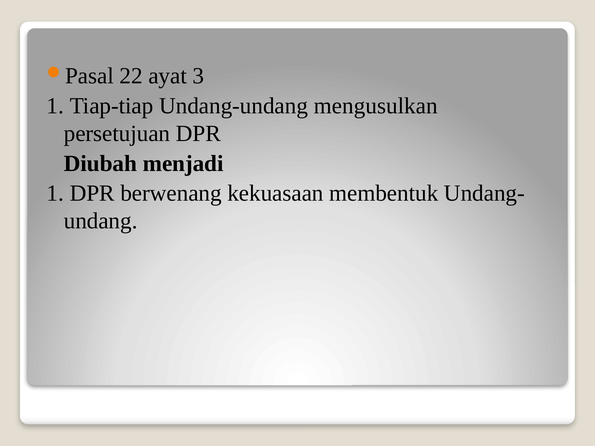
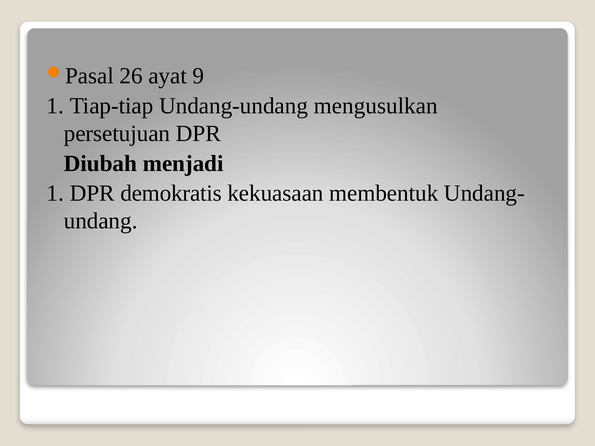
22: 22 -> 26 (131, 76)
3: 3 -> 9 (198, 76)
berwenang: berwenang -> demokratis (171, 193)
